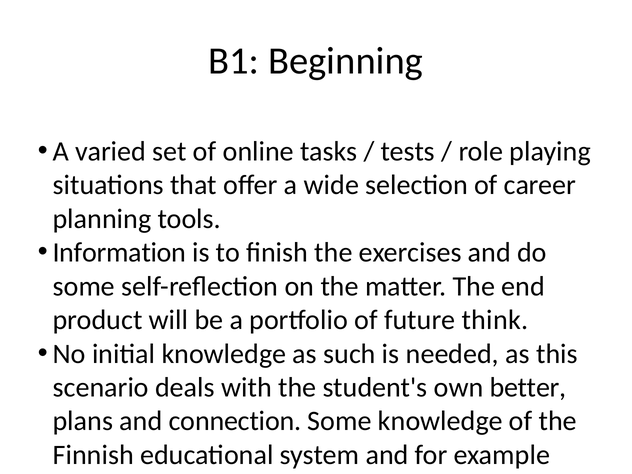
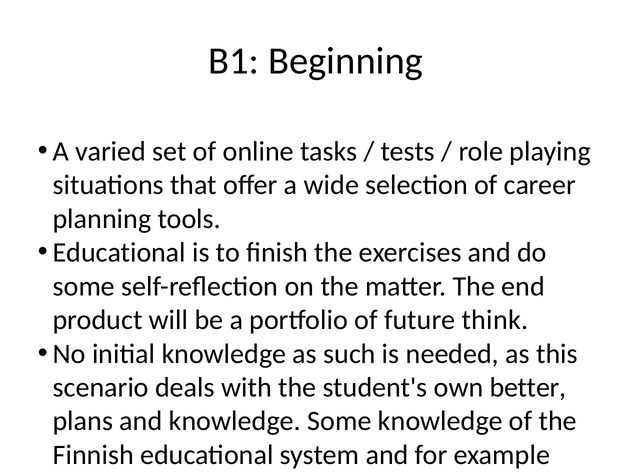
Information: Information -> Educational (119, 253)
and connection: connection -> knowledge (235, 421)
